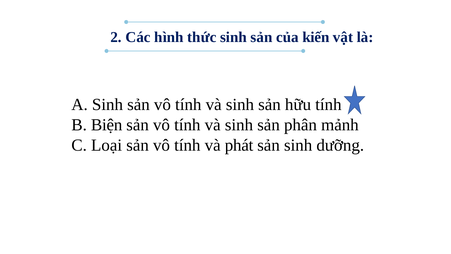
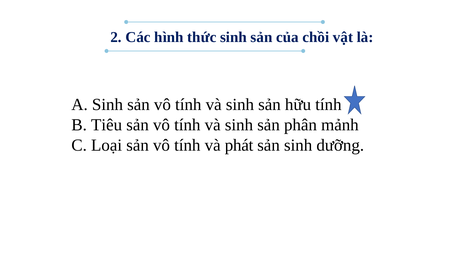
kiến: kiến -> chồi (316, 37)
Biện: Biện -> Tiêu (107, 125)
